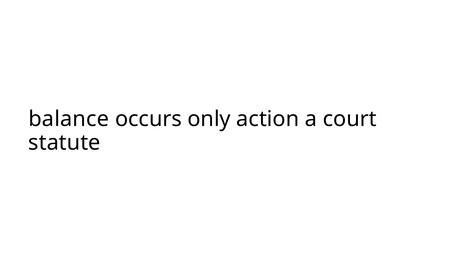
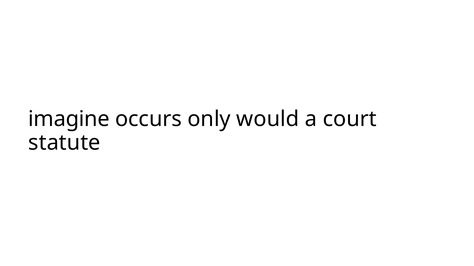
balance: balance -> imagine (69, 119)
action: action -> would (268, 119)
